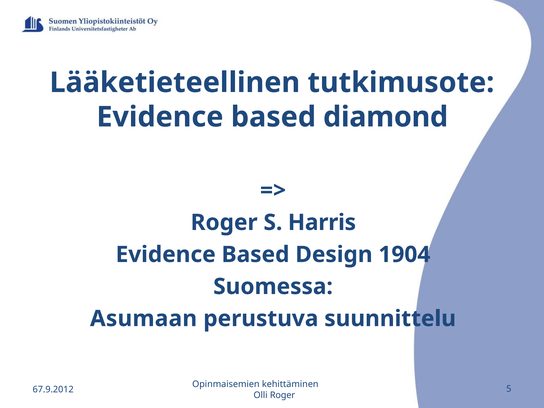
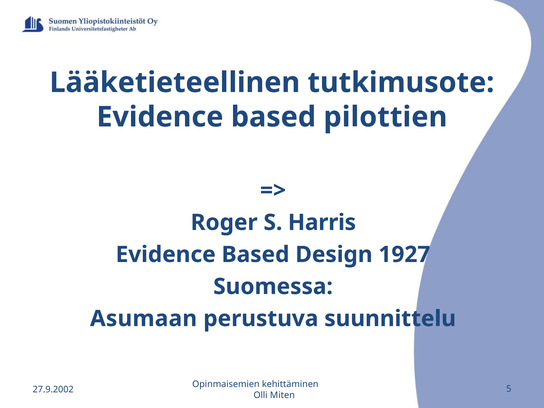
diamond: diamond -> pilottien (385, 117)
1904: 1904 -> 1927 (404, 255)
67.9.2012: 67.9.2012 -> 27.9.2002 (53, 390)
Olli Roger: Roger -> Miten (282, 395)
